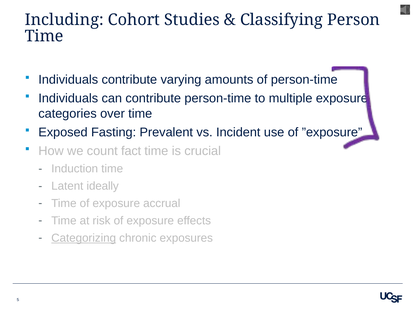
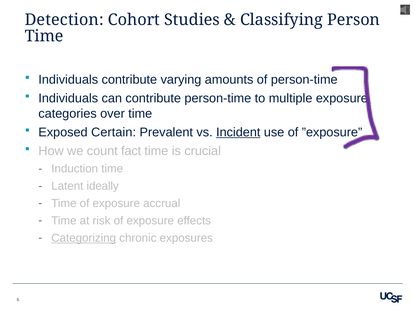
Including: Including -> Detection (64, 20)
Fasting: Fasting -> Certain (114, 132)
Incident underline: none -> present (238, 132)
